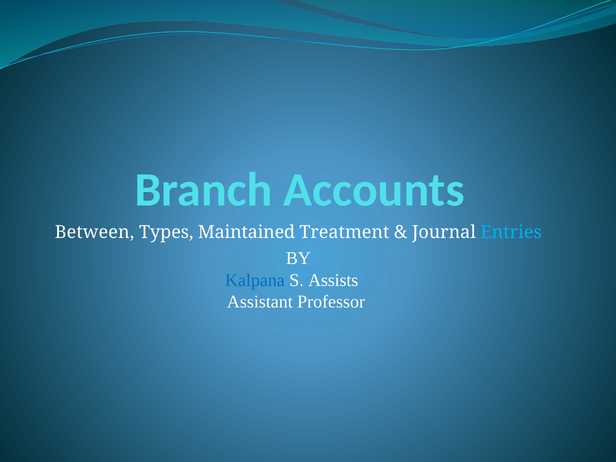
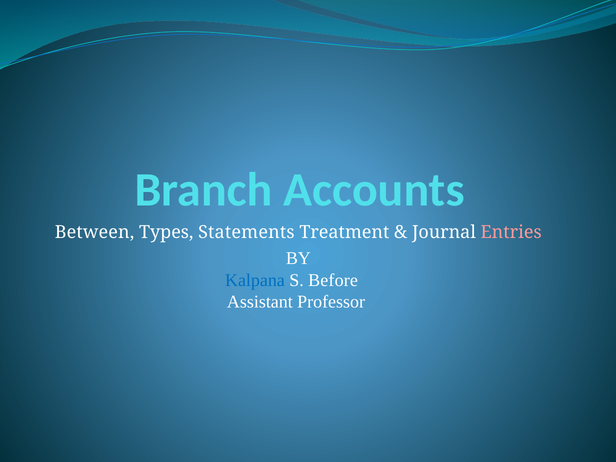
Maintained: Maintained -> Statements (246, 233)
Entries colour: light blue -> pink (511, 233)
Assists: Assists -> Before (333, 280)
